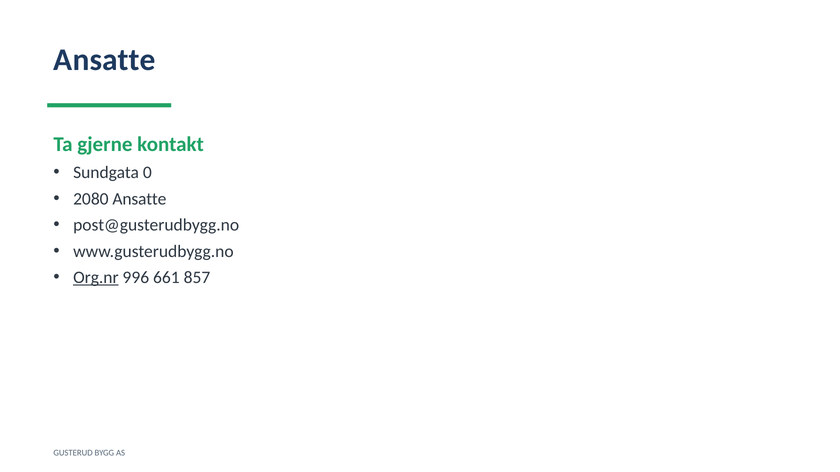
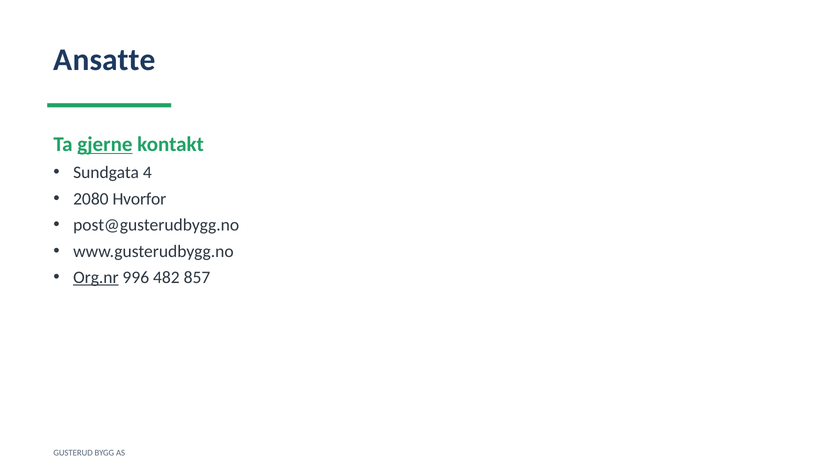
gjerne underline: none -> present (105, 145)
0: 0 -> 4 (147, 173)
2080 Ansatte: Ansatte -> Hvorfor (139, 199)
661: 661 -> 482 (166, 278)
